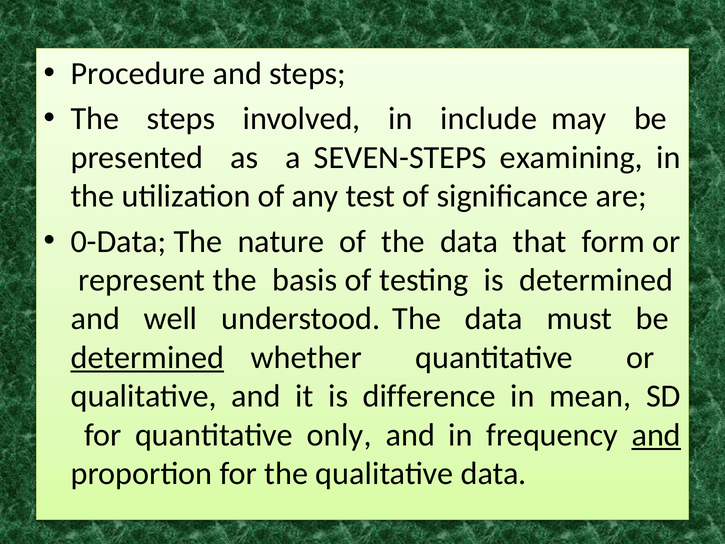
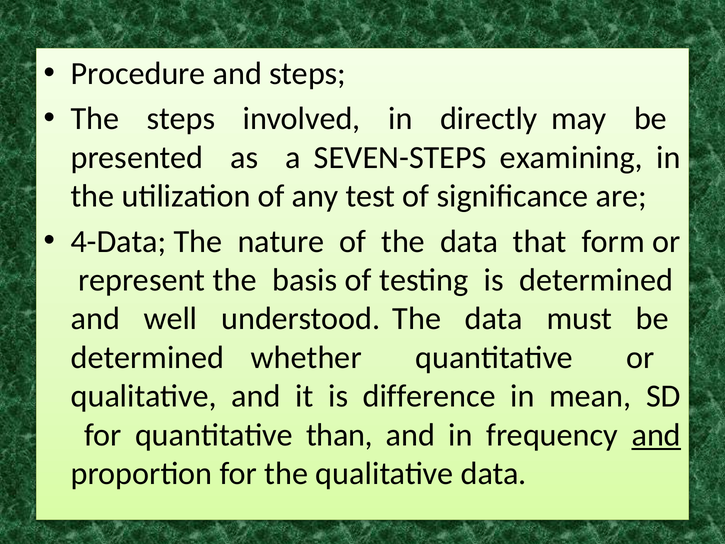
include: include -> directly (489, 119)
0-Data: 0-Data -> 4-Data (119, 241)
determined underline: present -> none (147, 357)
only: only -> than (339, 435)
